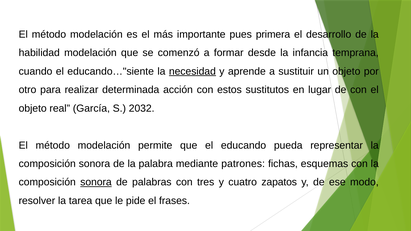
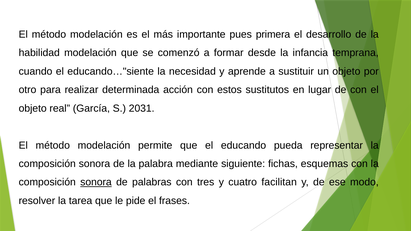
necesidad underline: present -> none (192, 71)
2032: 2032 -> 2031 (142, 108)
patrones: patrones -> siguiente (243, 164)
zapatos: zapatos -> facilitan (279, 182)
